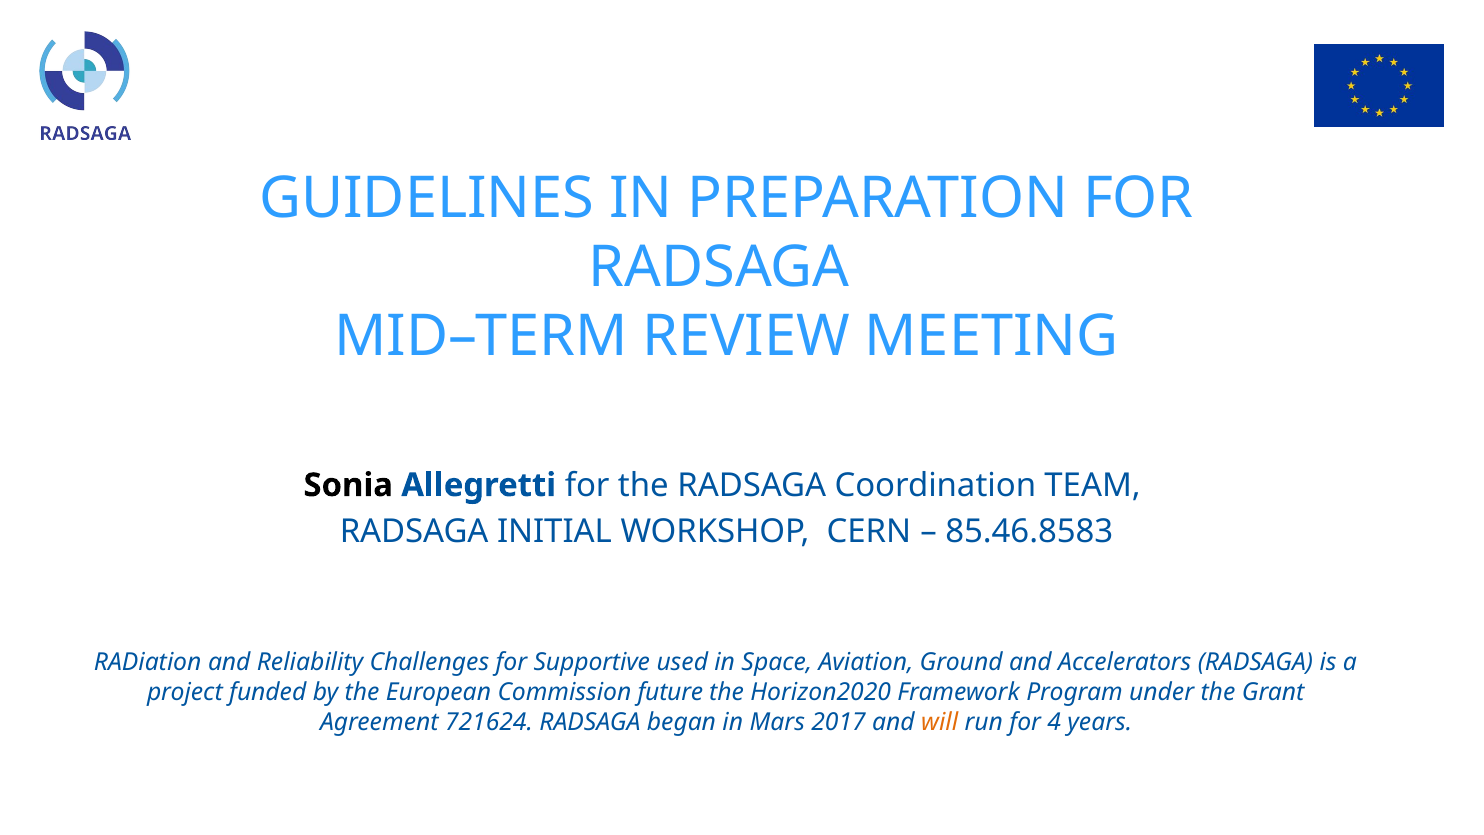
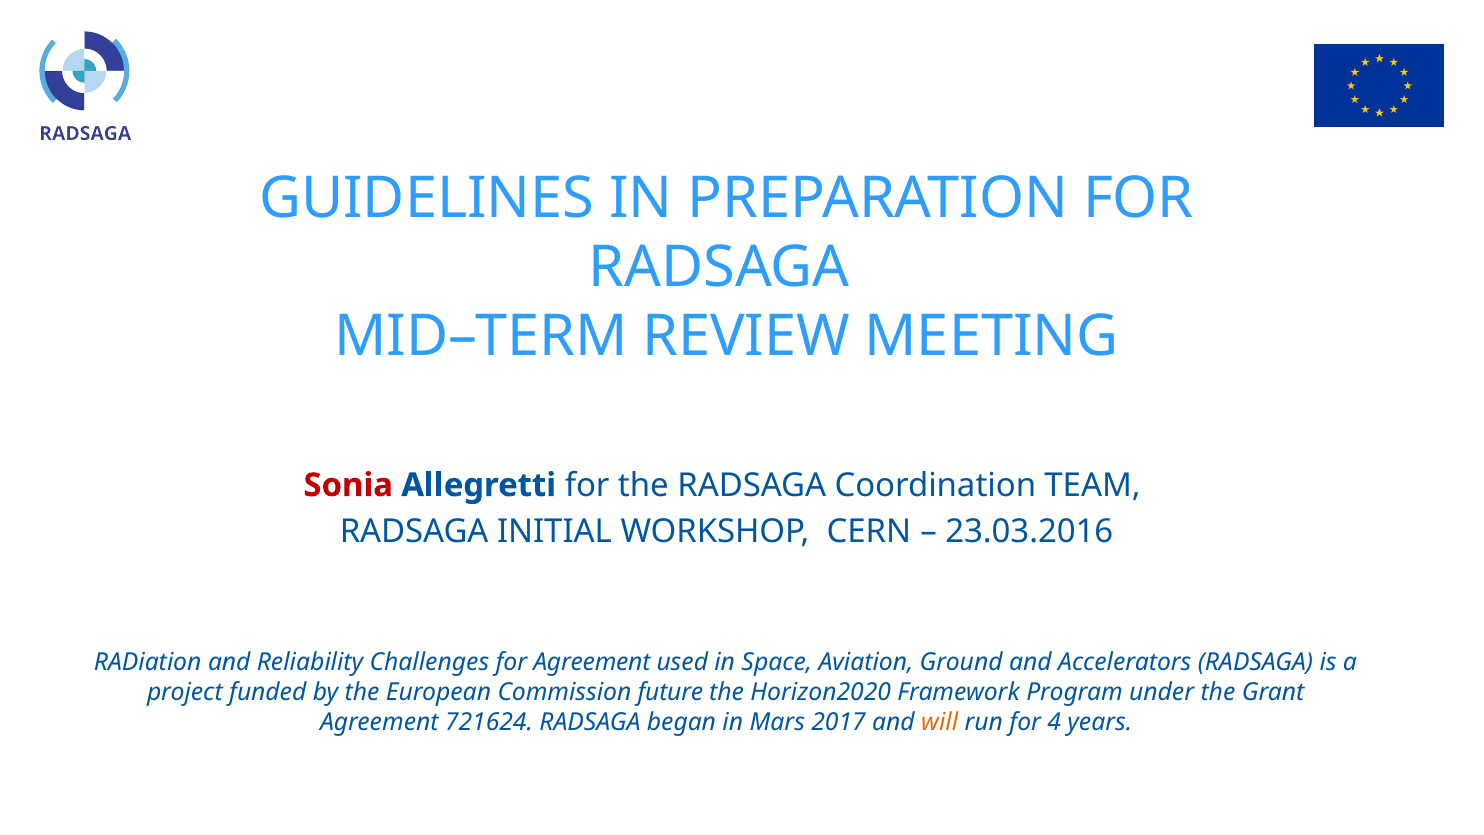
Sonia colour: black -> red (348, 485)
85.46.8583: 85.46.8583 -> 23.03.2016 (1029, 531)
for Supportive: Supportive -> Agreement (592, 663)
